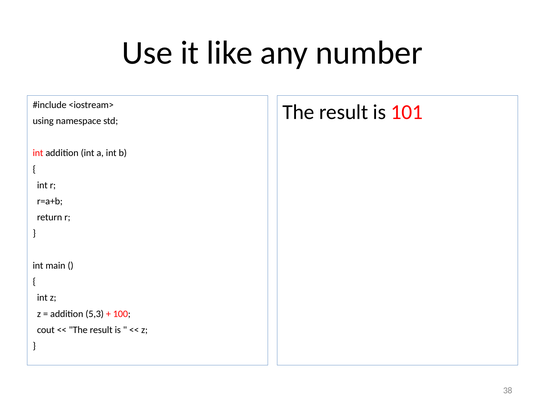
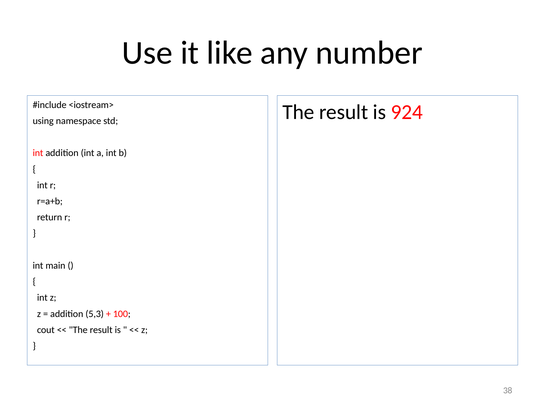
101: 101 -> 924 (407, 112)
